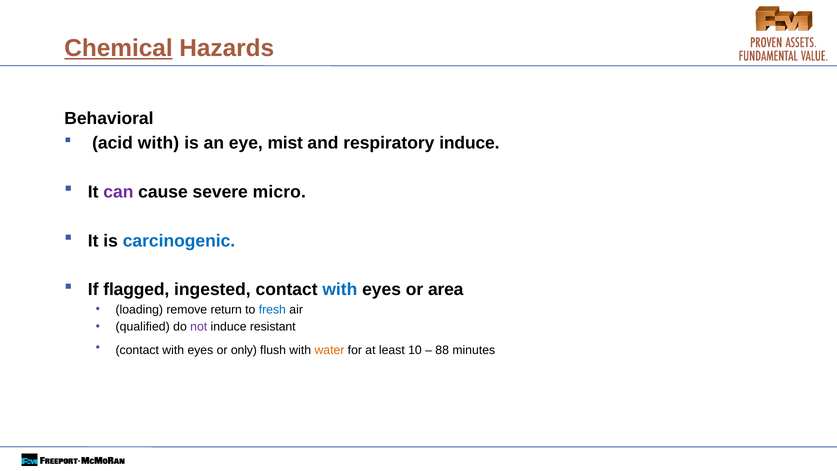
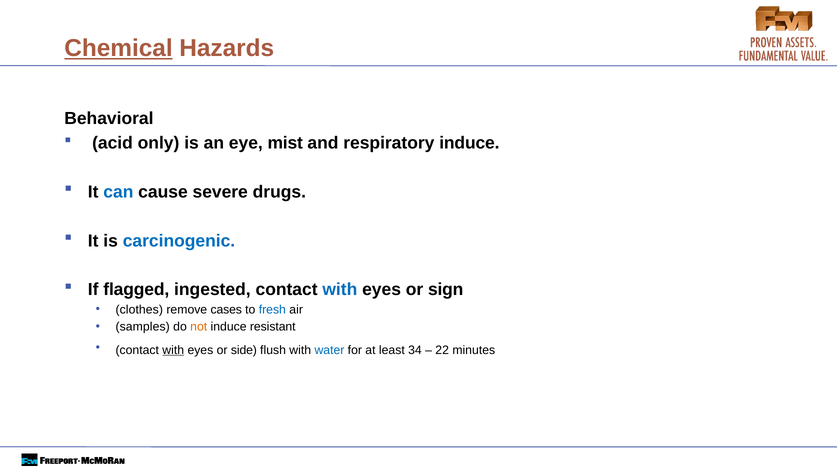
acid with: with -> only (159, 143)
can colour: purple -> blue (118, 192)
micro: micro -> drugs (279, 192)
area: area -> sign (446, 290)
loading: loading -> clothes (139, 309)
return: return -> cases (226, 309)
qualified: qualified -> samples (143, 327)
not colour: purple -> orange (199, 327)
with underline: none -> present (173, 350)
only: only -> side (244, 350)
water colour: orange -> blue (329, 350)
10: 10 -> 34 (415, 350)
88: 88 -> 22 (442, 350)
